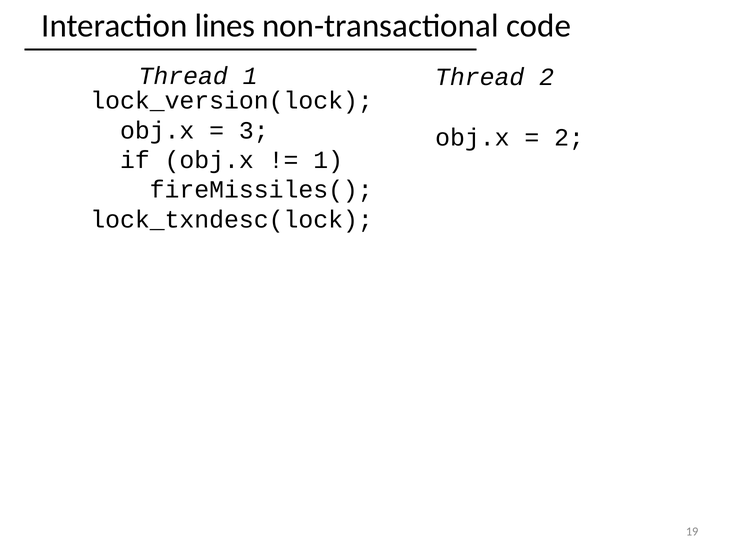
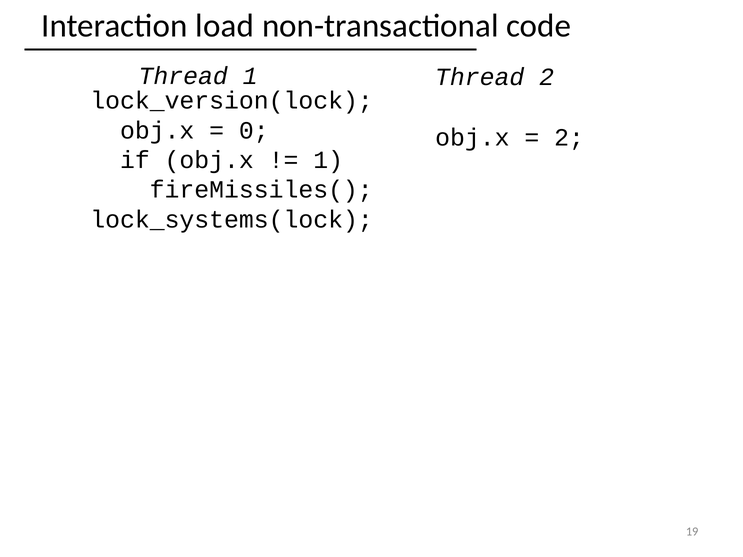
lines: lines -> load (225, 26)
3: 3 -> 0 (254, 130)
lock_txndesc(lock: lock_txndesc(lock -> lock_systems(lock (232, 220)
